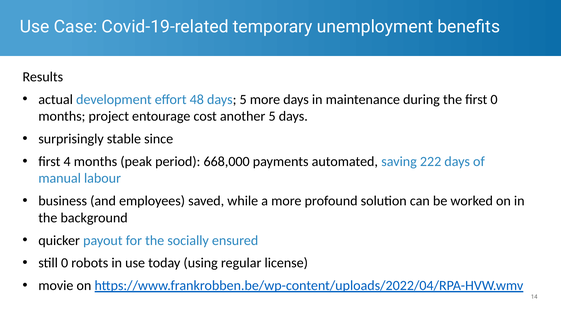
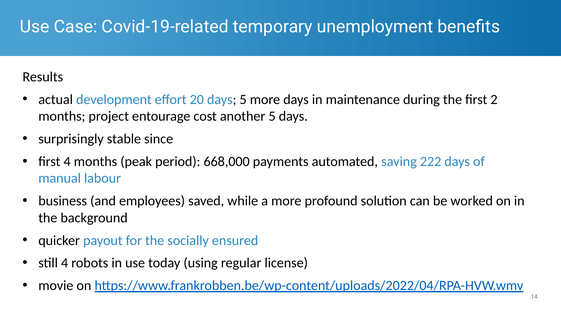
48: 48 -> 20 (197, 100)
first 0: 0 -> 2 (494, 100)
still 0: 0 -> 4 (65, 264)
